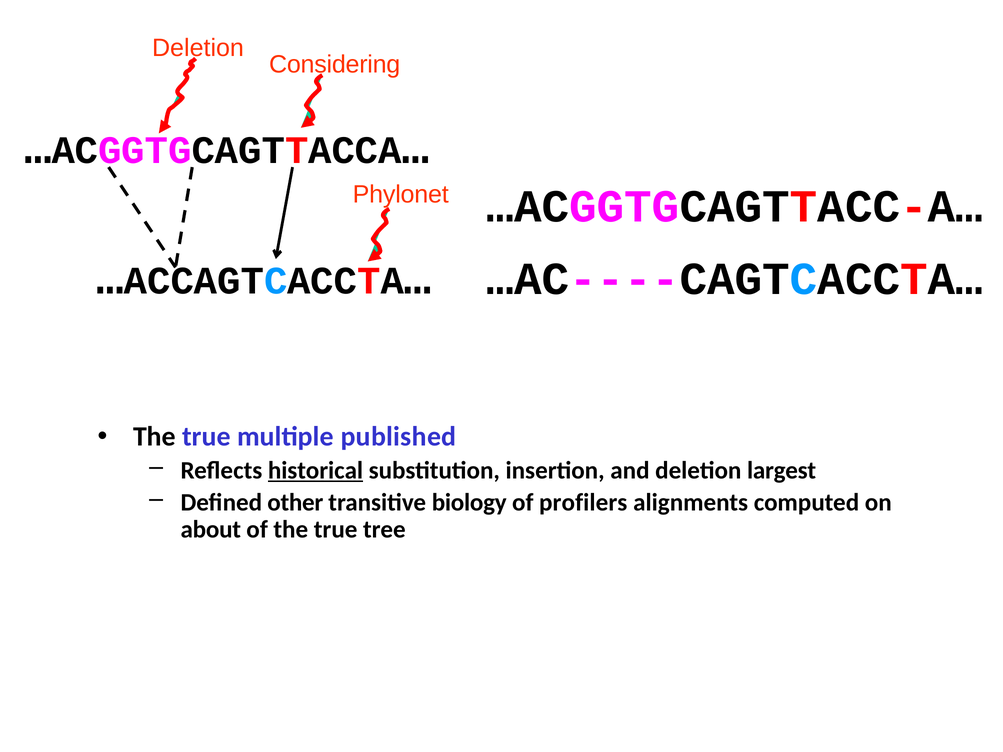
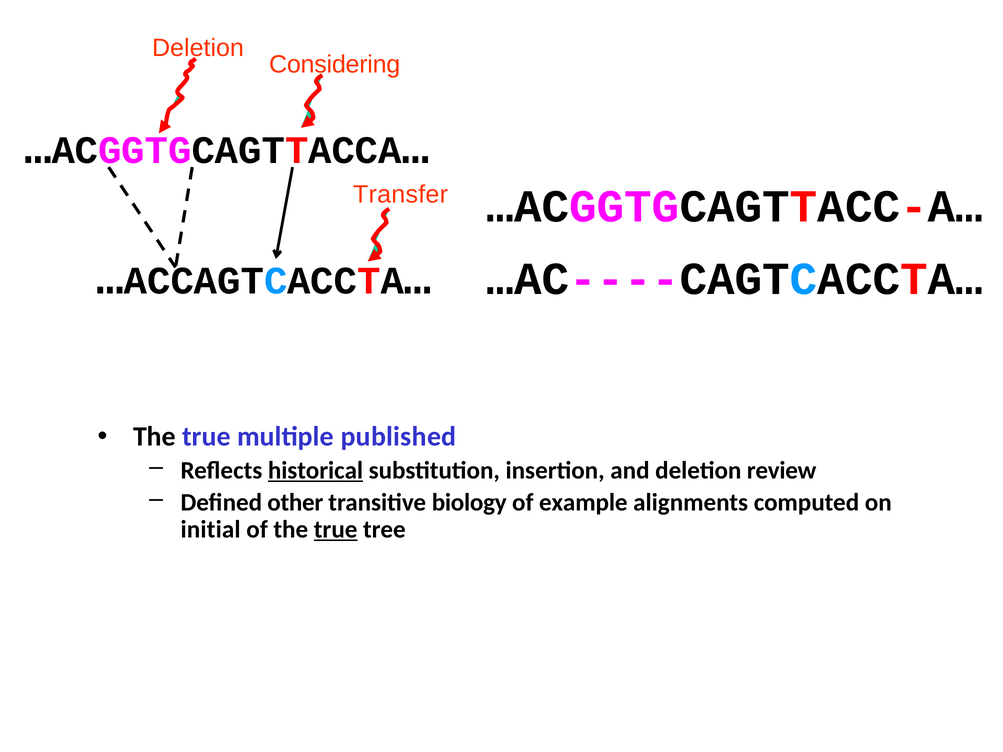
Phylonet: Phylonet -> Transfer (401, 195)
largest: largest -> review (782, 470)
profilers: profilers -> example (583, 503)
about: about -> initial (211, 530)
true underline: none -> present (336, 530)
